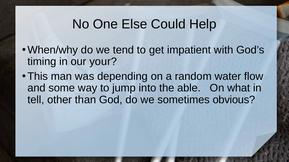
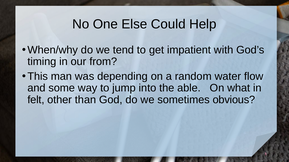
your: your -> from (103, 62)
tell: tell -> felt (36, 100)
